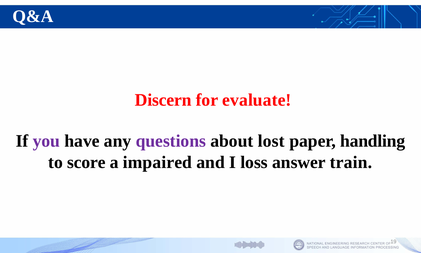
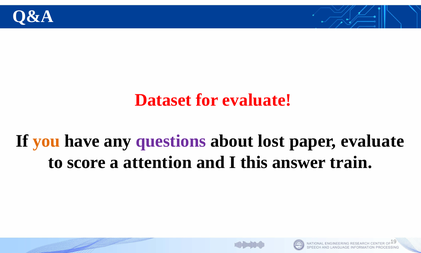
Discern: Discern -> Dataset (163, 100)
you colour: purple -> orange (46, 141)
paper handling: handling -> evaluate (373, 141)
impaired: impaired -> attention (157, 162)
loss: loss -> this (254, 162)
